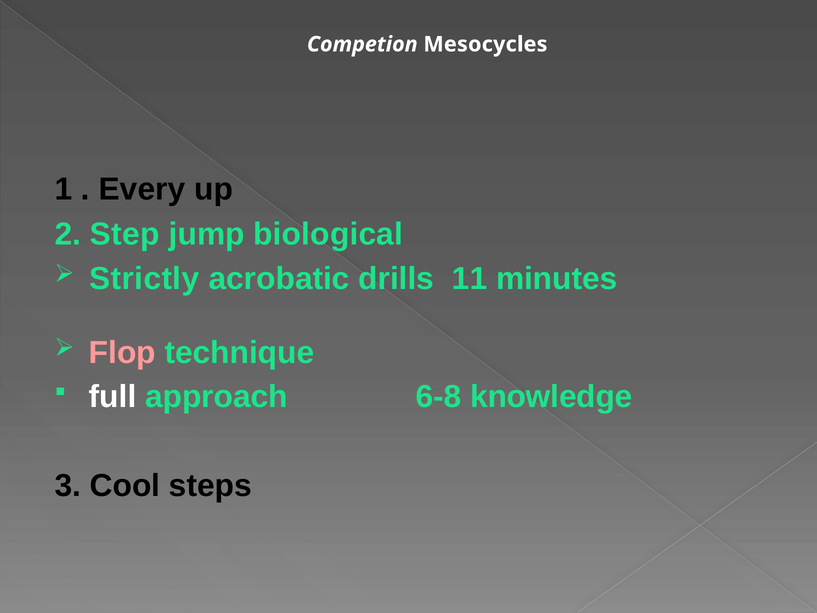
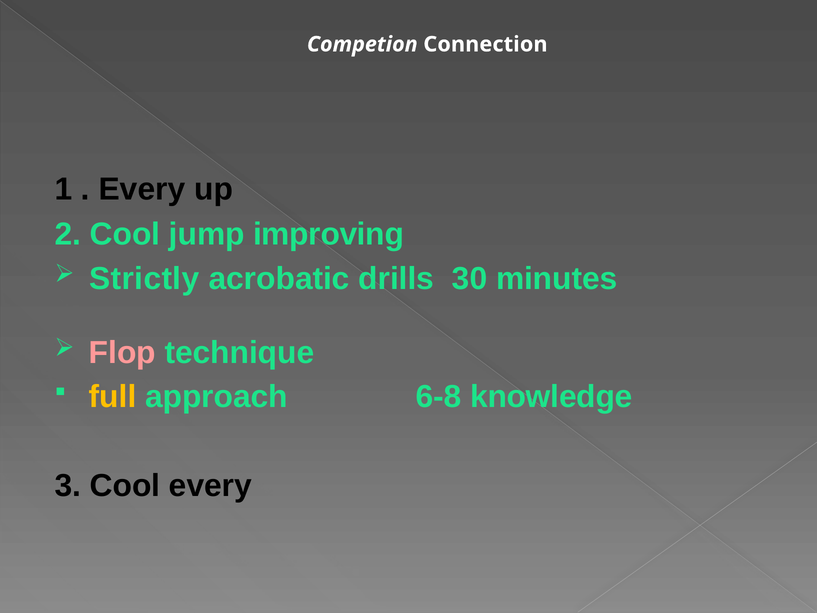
Mesocycles: Mesocycles -> Connection (485, 44)
2 Step: Step -> Cool (125, 234)
biological: biological -> improving (328, 234)
11: 11 -> 30 (470, 279)
full colour: white -> yellow (113, 397)
Cool steps: steps -> every (210, 485)
